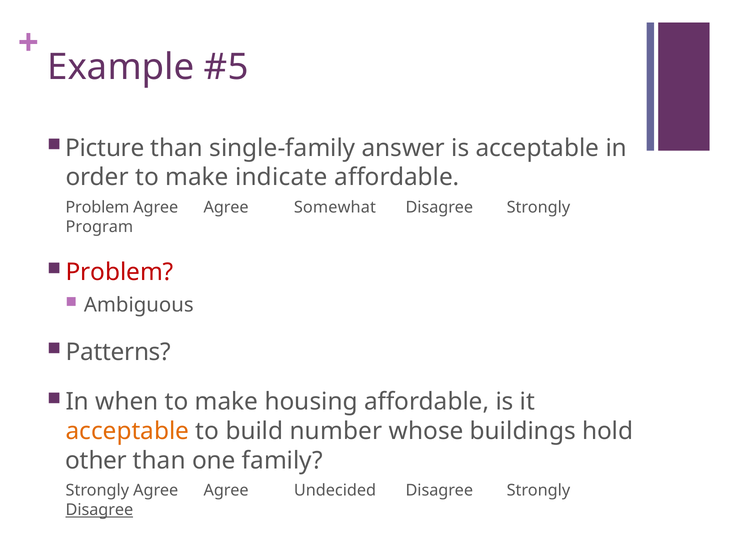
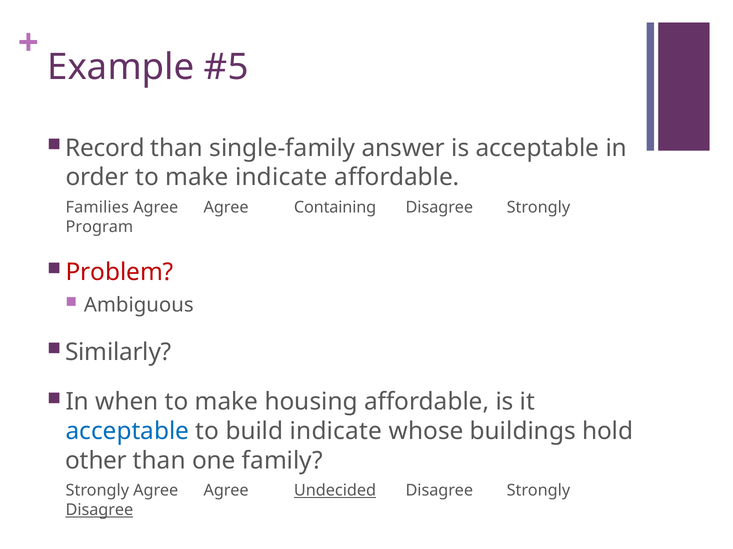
Picture: Picture -> Record (105, 148)
Problem: Problem -> Families (97, 208)
Somewhat: Somewhat -> Containing (335, 208)
Patterns: Patterns -> Similarly (118, 353)
acceptable colour: orange -> blue (127, 432)
build number: number -> indicate (336, 432)
Undecided underline: none -> present (335, 491)
